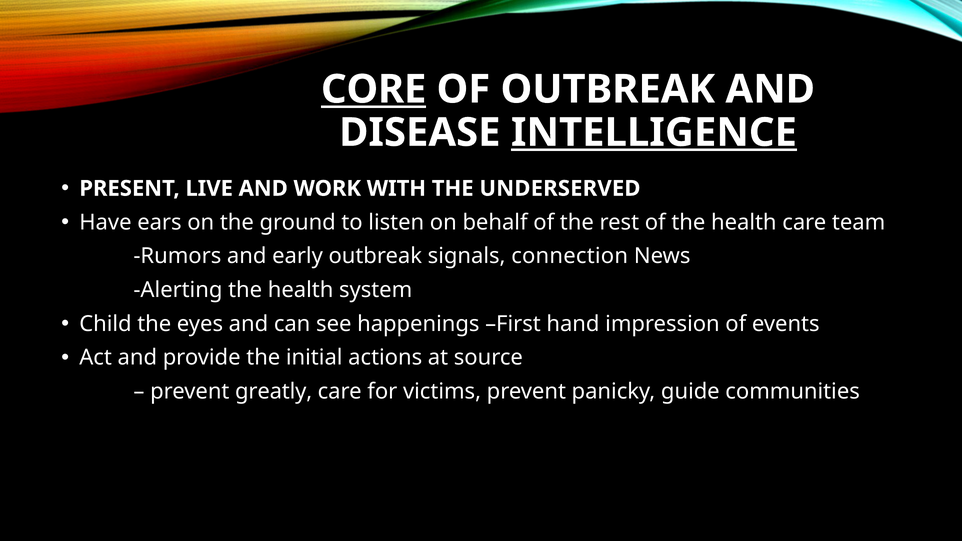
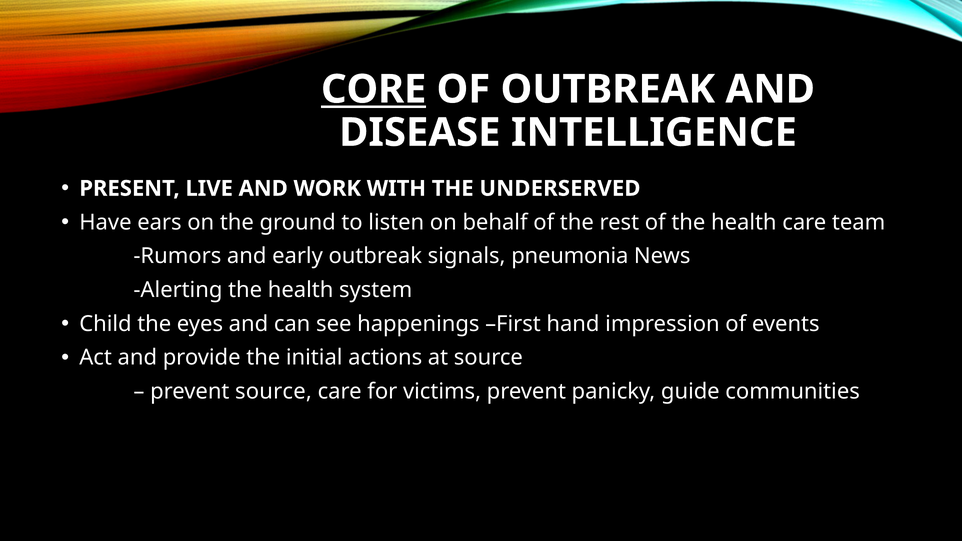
INTELLIGENCE underline: present -> none (654, 133)
connection: connection -> pneumonia (570, 256)
prevent greatly: greatly -> source (273, 392)
